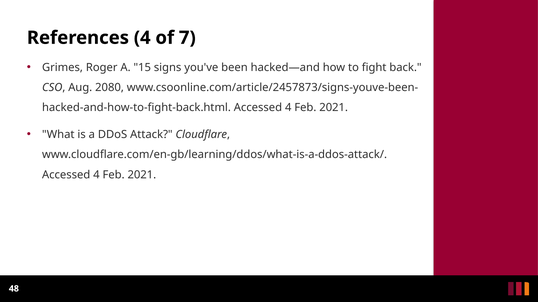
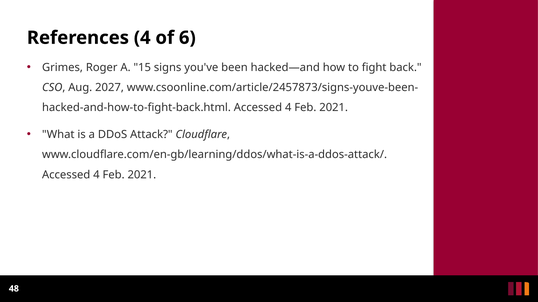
7: 7 -> 6 (187, 38)
2080: 2080 -> 2027 (110, 88)
